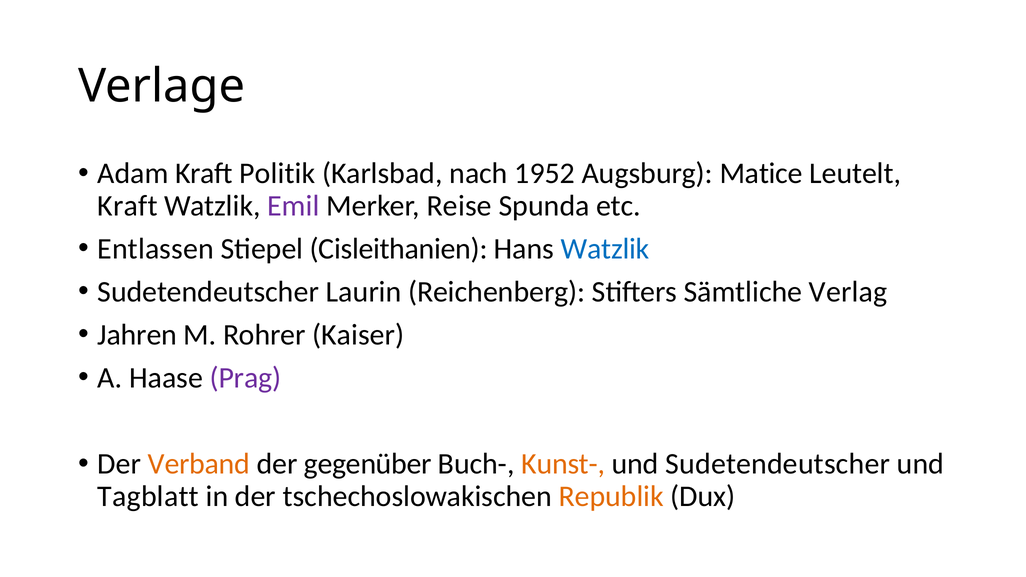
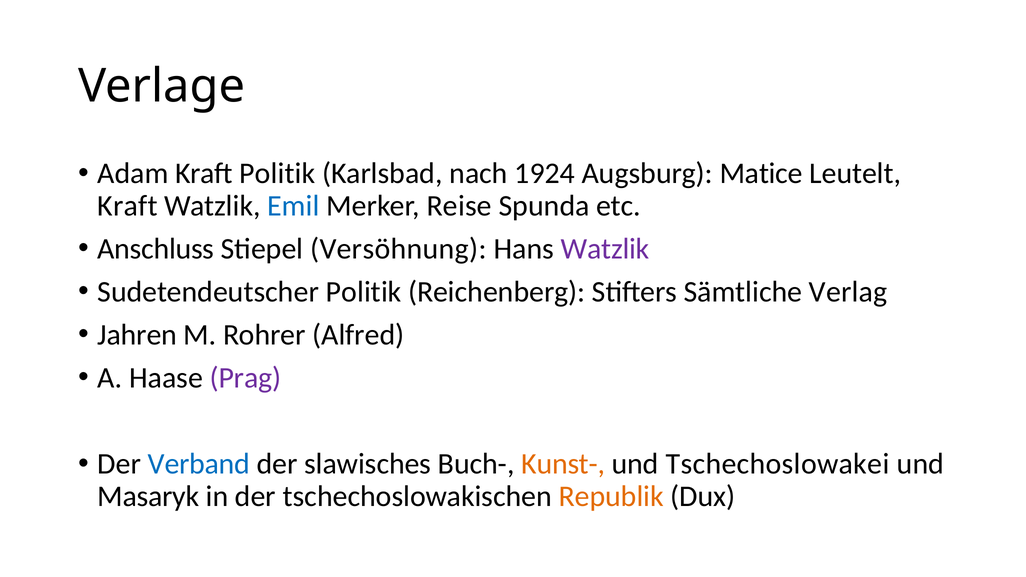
1952: 1952 -> 1924 (545, 173)
Emil colour: purple -> blue (293, 206)
Entlassen: Entlassen -> Anschluss (156, 249)
Cisleithanien: Cisleithanien -> Versöhnung (398, 249)
Watzlik colour: blue -> purple (605, 249)
Sudetendeutscher Laurin: Laurin -> Politik (364, 292)
Kaiser: Kaiser -> Alfred (358, 335)
Verband colour: orange -> blue (199, 464)
gegenüber: gegenüber -> slawisches (368, 464)
und Sudetendeutscher: Sudetendeutscher -> Tschechoslowakei (778, 464)
Tagblatt: Tagblatt -> Masaryk (148, 496)
